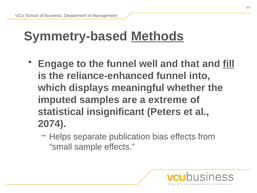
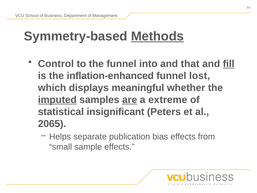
Engage: Engage -> Control (56, 64)
well: well -> into (148, 64)
reliance-enhanced: reliance-enhanced -> inflation-enhanced (110, 76)
into: into -> lost (200, 76)
imputed underline: none -> present (57, 100)
are underline: none -> present (130, 100)
2074: 2074 -> 2065 (52, 124)
